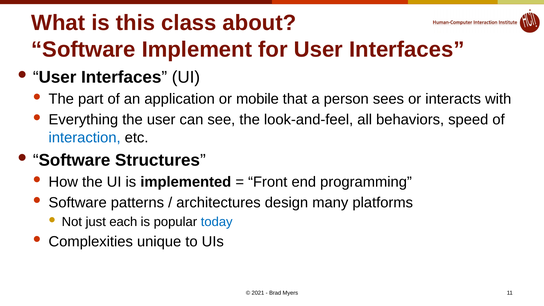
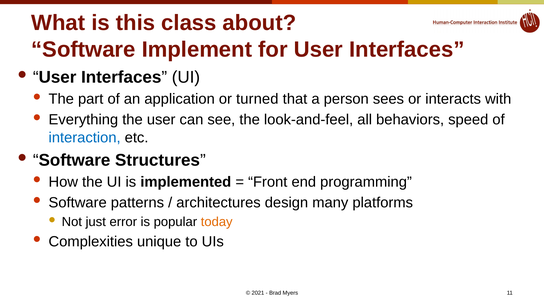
mobile: mobile -> turned (257, 99)
each: each -> error (123, 222)
today colour: blue -> orange (217, 222)
